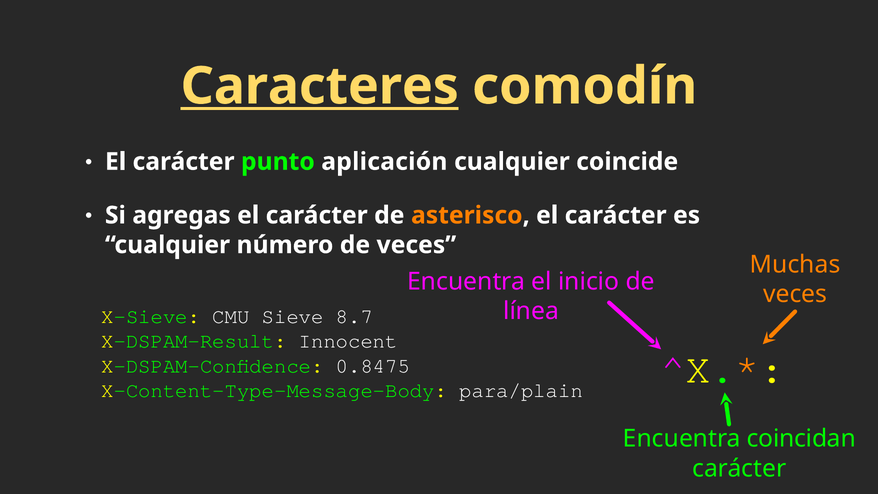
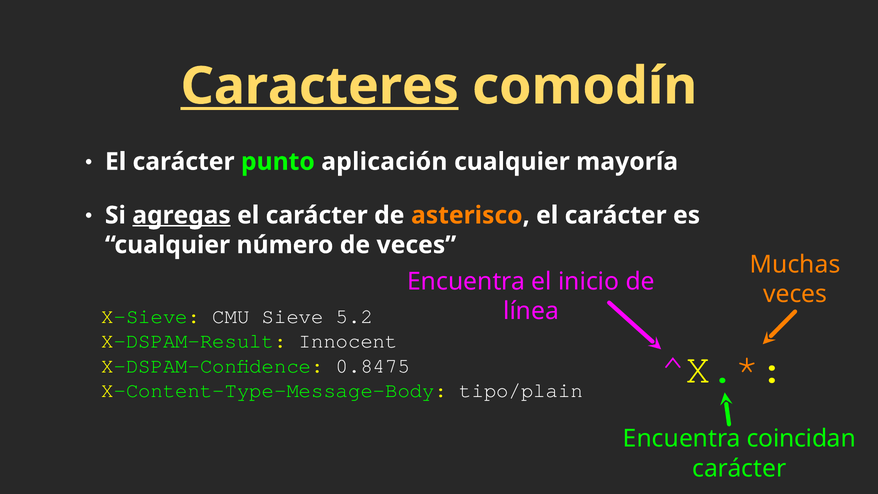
coincide: coincide -> mayoría (627, 162)
agregas underline: none -> present (182, 215)
8.7: 8.7 -> 5.2 (354, 316)
para/plain: para/plain -> tipo/plain (521, 390)
